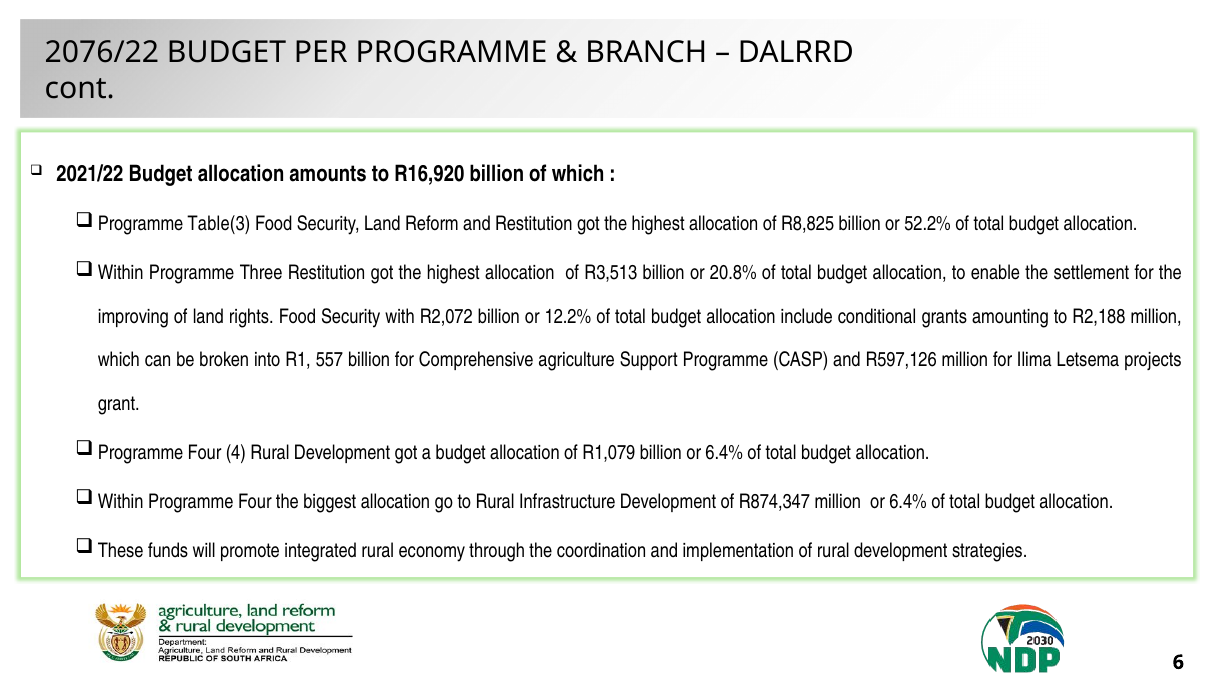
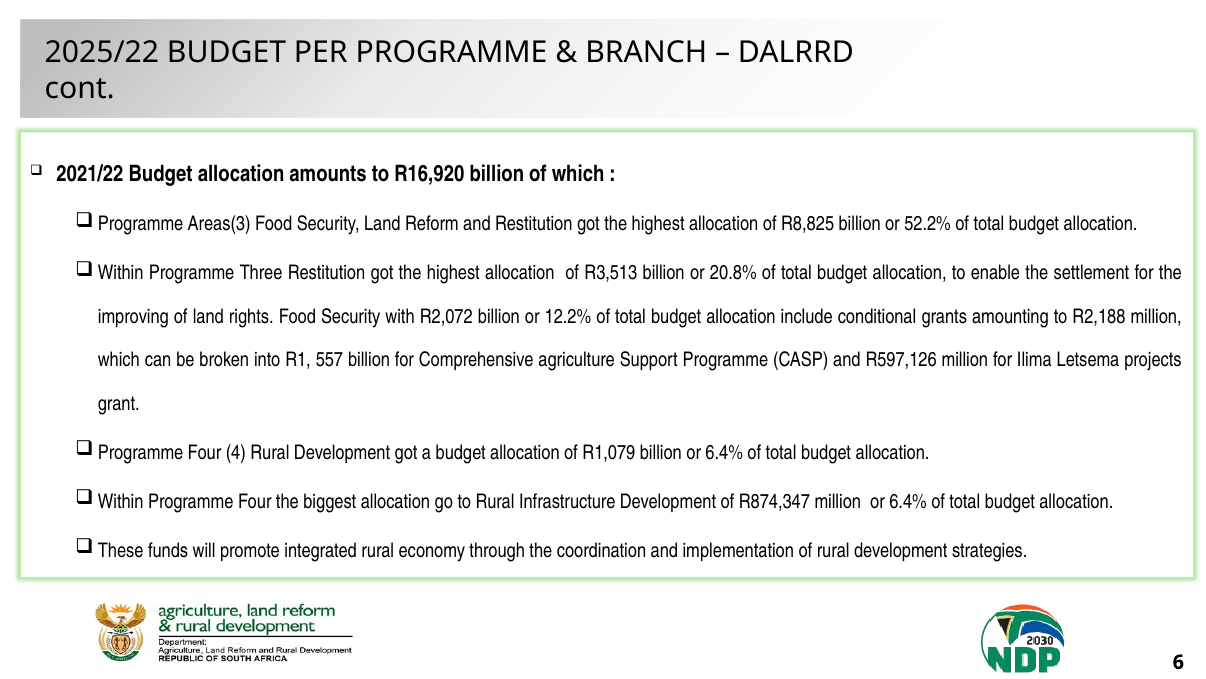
2076/22: 2076/22 -> 2025/22 (102, 53)
Table(3: Table(3 -> Areas(3 (219, 224)
